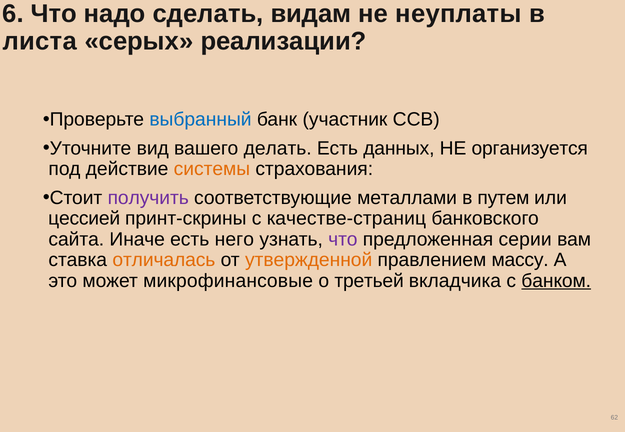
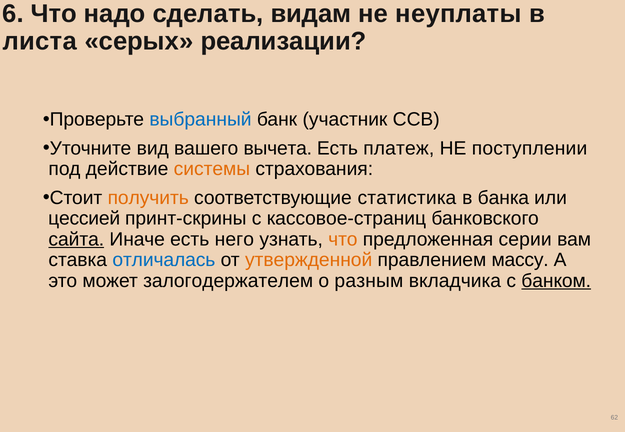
делать: делать -> вычета (278, 149)
данных: данных -> платеж (399, 149)
организуется: организуется -> поступлении (530, 149)
получить colour: purple -> orange (148, 198)
металлами: металлами -> статистика (407, 198)
путем: путем -> банка (503, 198)
качестве-страниц: качестве-страниц -> кассовое-страниц (346, 219)
сайта underline: none -> present (76, 240)
что colour: purple -> orange (343, 240)
отличалась colour: orange -> blue (164, 260)
микрофинансовые: микрофинансовые -> залогодержателем (228, 281)
третьей: третьей -> разным (369, 281)
